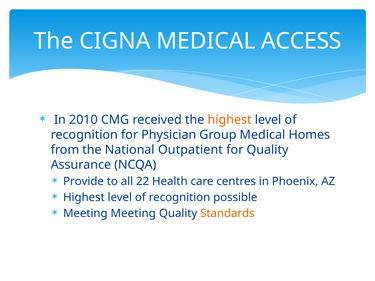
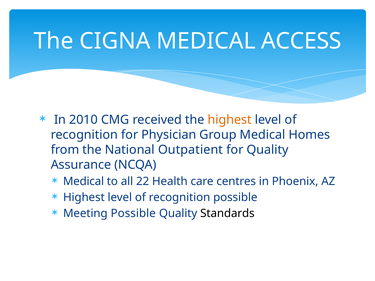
Provide: Provide -> Medical (84, 182)
Meeting Meeting: Meeting -> Possible (133, 214)
Standards colour: orange -> black (227, 214)
